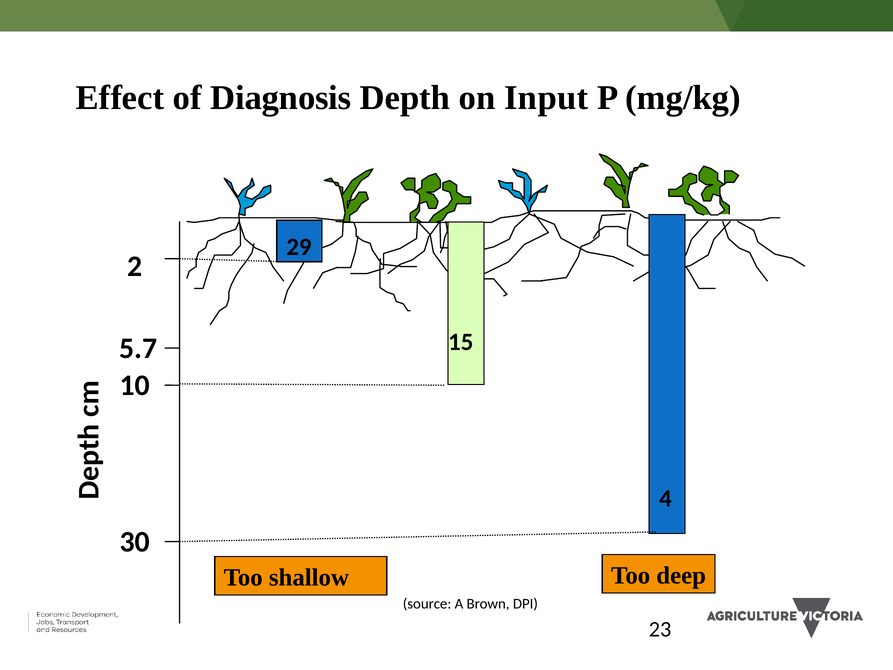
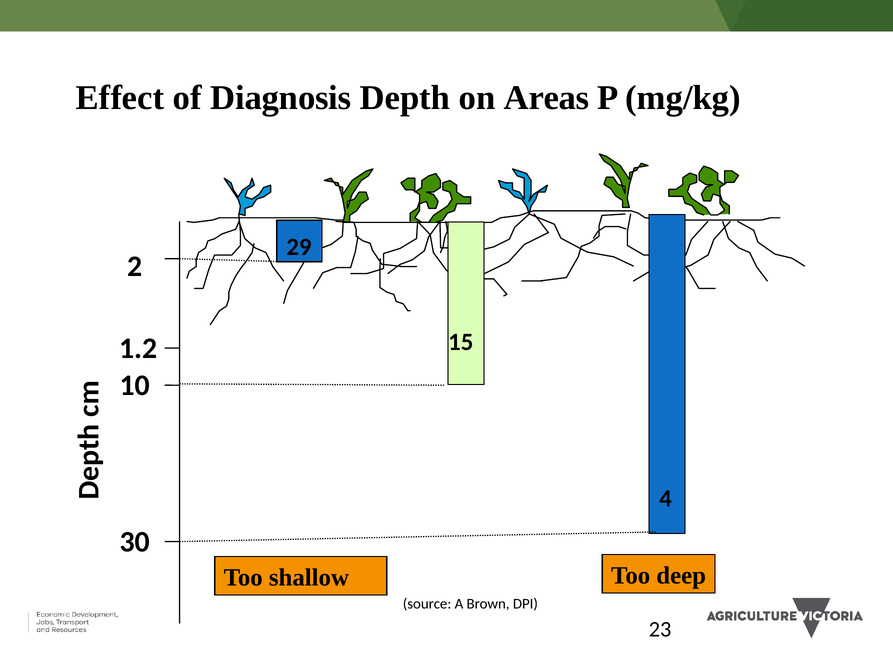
Input: Input -> Areas (547, 98)
5.7: 5.7 -> 1.2 (138, 348)
